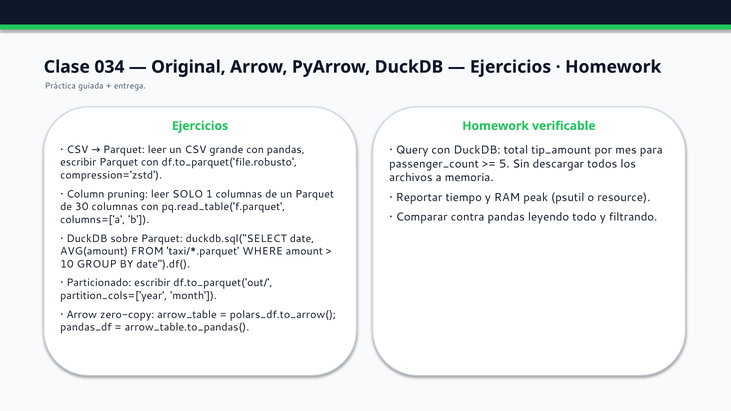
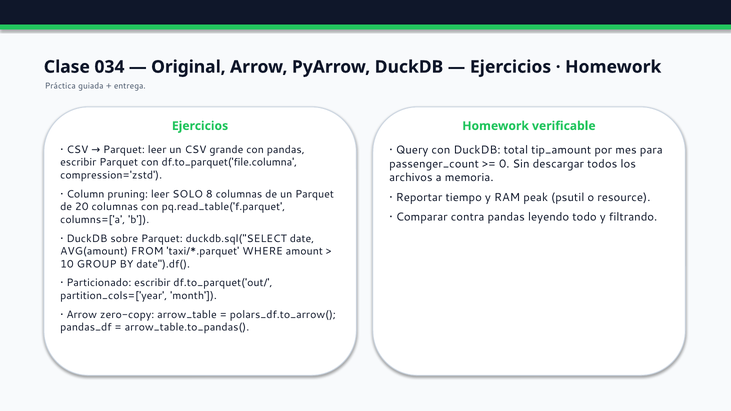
df.to_parquet('file.robusto: df.to_parquet('file.robusto -> df.to_parquet('file.columna (229, 162)
5: 5 -> 0 (504, 164)
1: 1 -> 8 (209, 194)
30: 30 -> 20 (82, 207)
